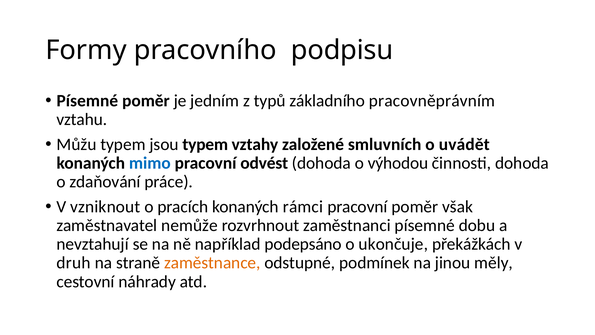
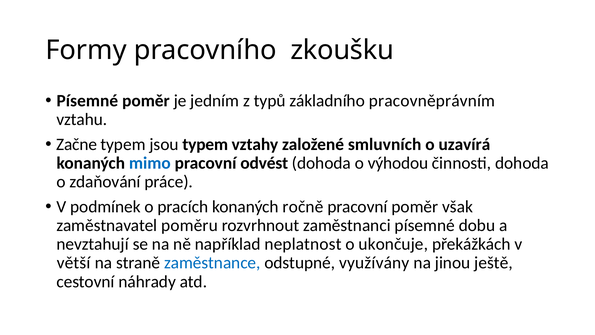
podpisu: podpisu -> zkoušku (342, 50)
Můžu: Můžu -> Začne (77, 144)
uvádět: uvádět -> uzavírá (464, 144)
vzniknout: vzniknout -> podmínek (105, 207)
rámci: rámci -> ročně (303, 207)
nemůže: nemůže -> poměru (190, 225)
podepsáno: podepsáno -> neplatnost (303, 244)
druh: druh -> větší (74, 263)
zaměstnance colour: orange -> blue (212, 263)
podmínek: podmínek -> využívány (374, 263)
měly: měly -> ještě (494, 263)
